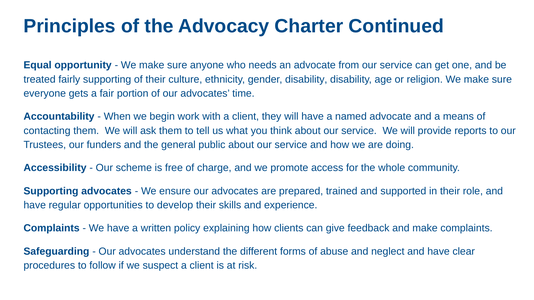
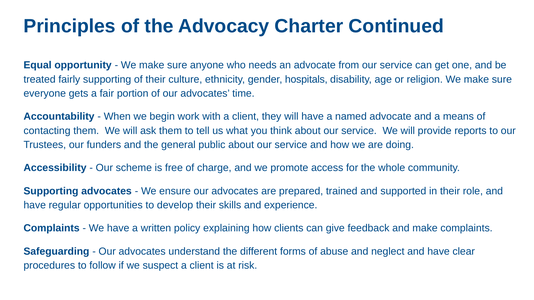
gender disability: disability -> hospitals (306, 79)
